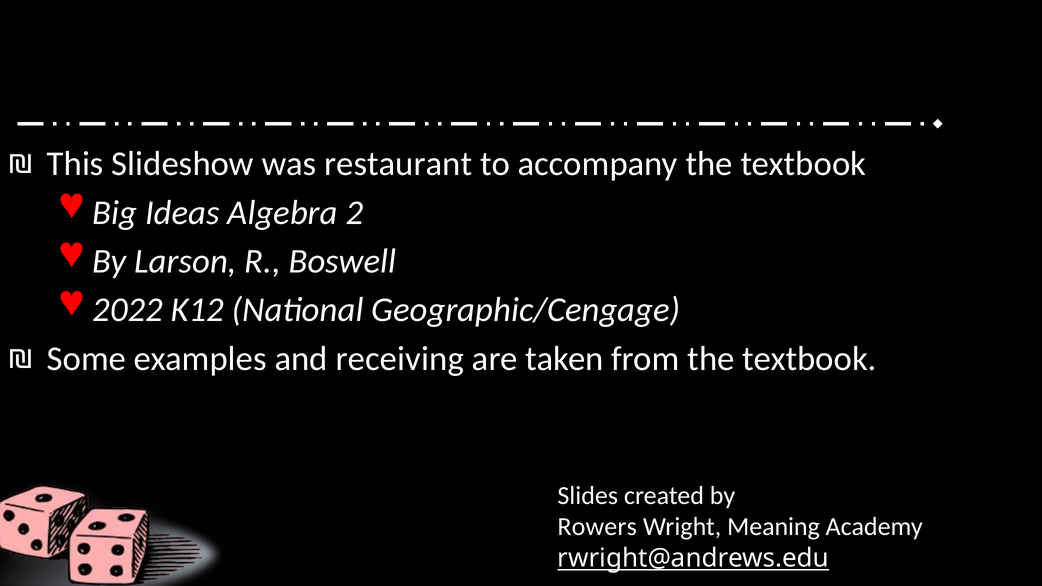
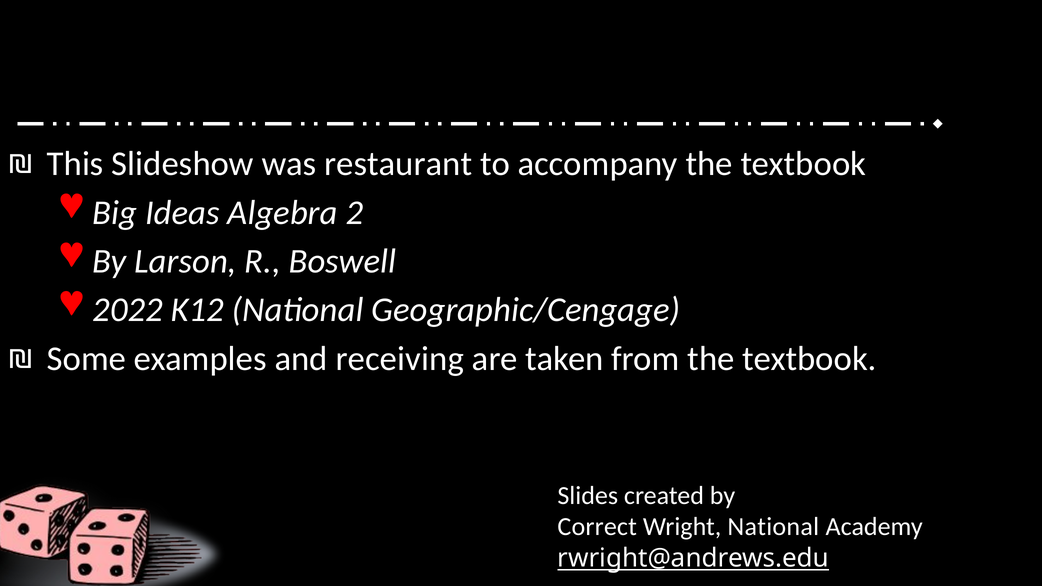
Rowers: Rowers -> Correct (597, 527)
Wright Meaning: Meaning -> National (773, 527)
